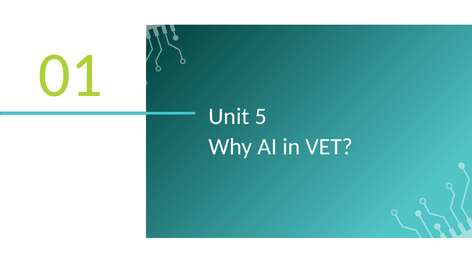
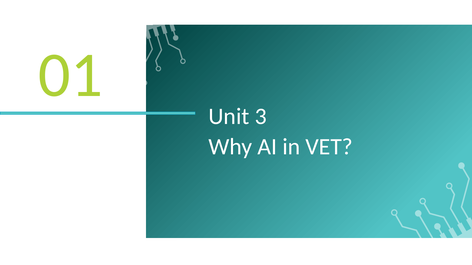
5: 5 -> 3 (261, 117)
